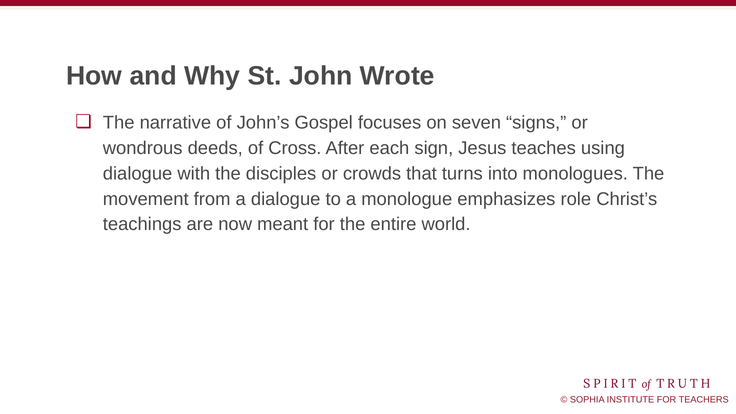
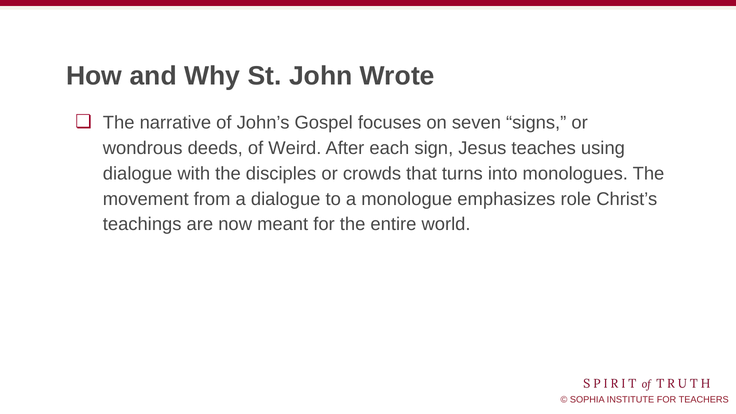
Cross: Cross -> Weird (295, 148)
